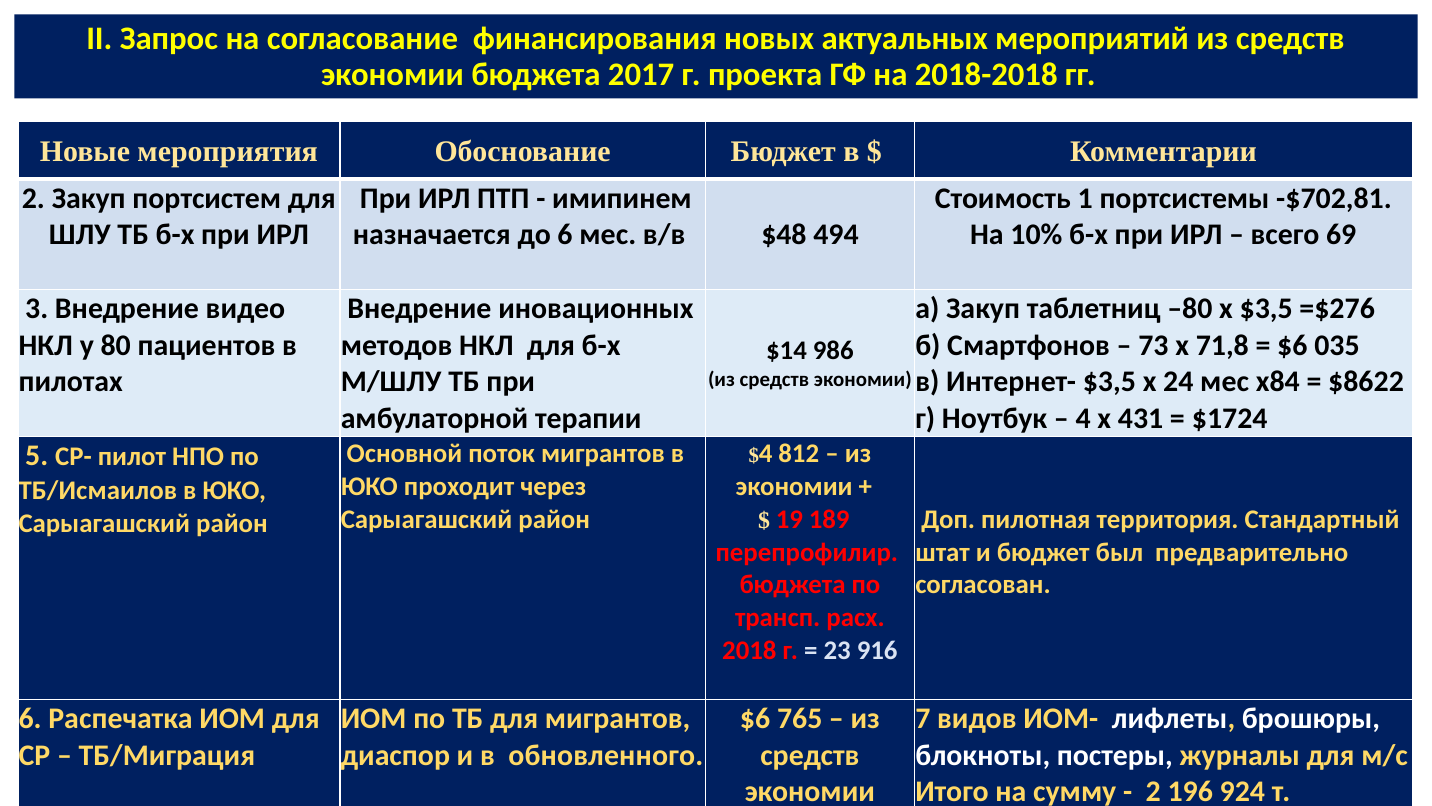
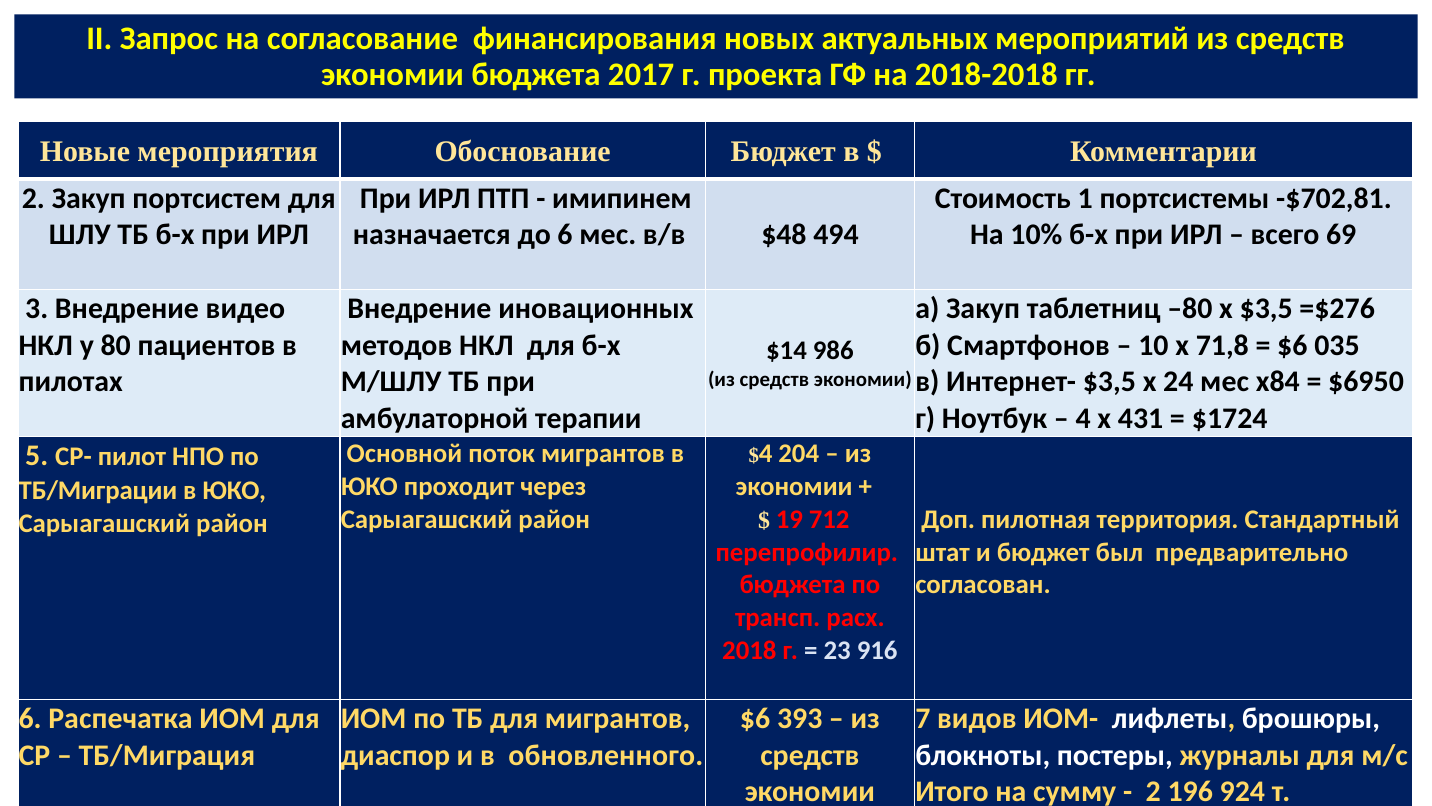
73: 73 -> 10 (1153, 345)
$8622: $8622 -> $6950 (1366, 382)
812: 812 -> 204 (799, 454)
ТБ/Исмаилов: ТБ/Исмаилов -> ТБ/Миграции (98, 490)
189: 189 -> 712 (829, 519)
765: 765 -> 393 (800, 718)
